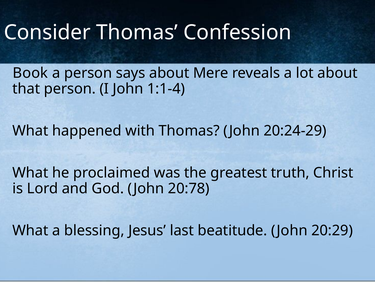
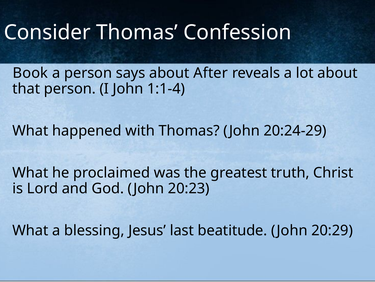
Mere: Mere -> After (211, 73)
20:78: 20:78 -> 20:23 (189, 188)
